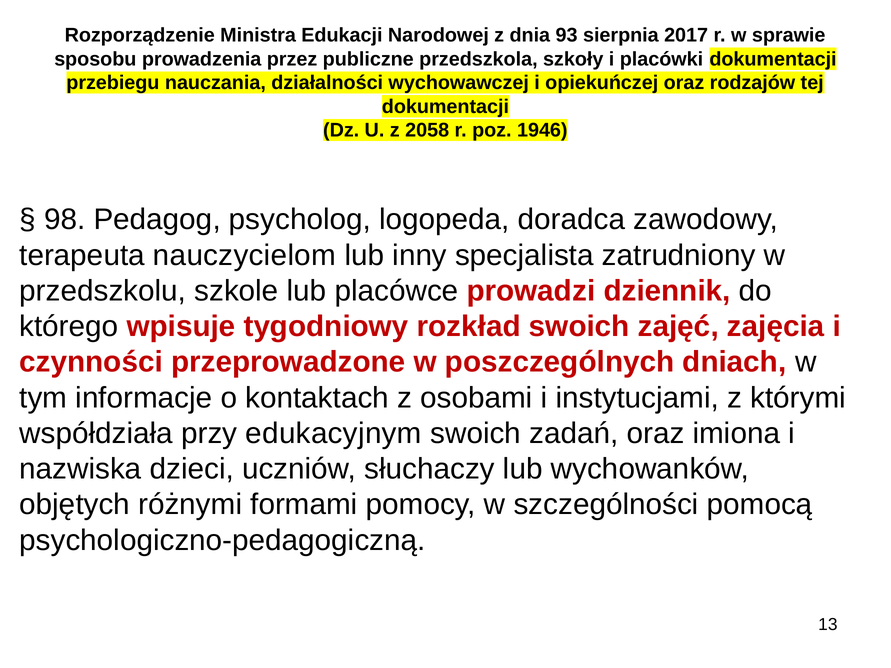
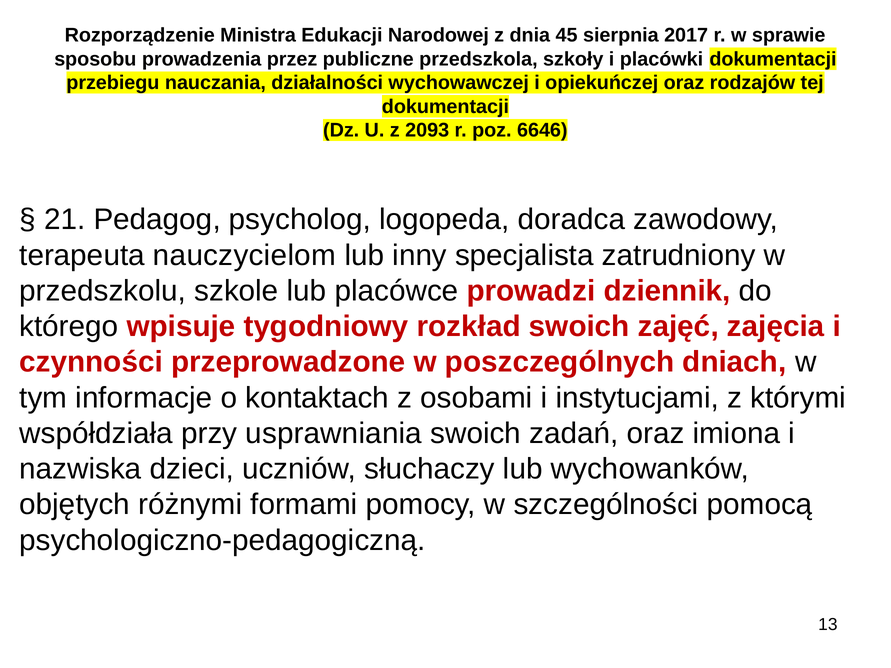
93: 93 -> 45 (567, 35)
2058: 2058 -> 2093 (427, 130)
1946: 1946 -> 6646 (542, 130)
98: 98 -> 21 (65, 220)
edukacyjnym: edukacyjnym -> usprawniania (334, 434)
